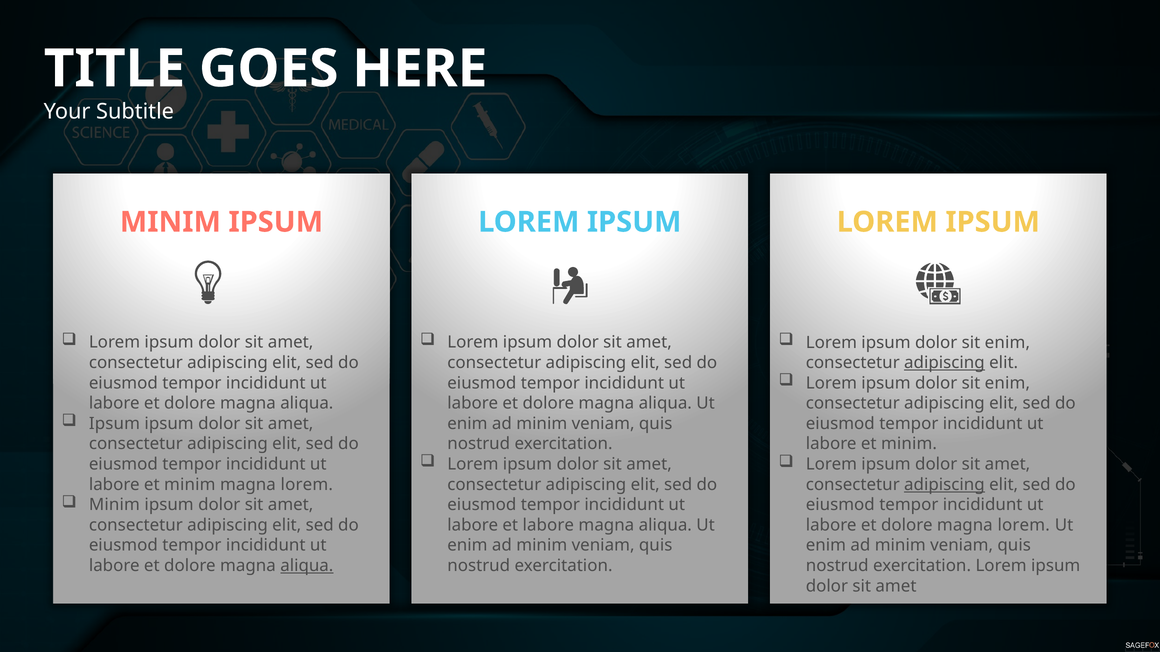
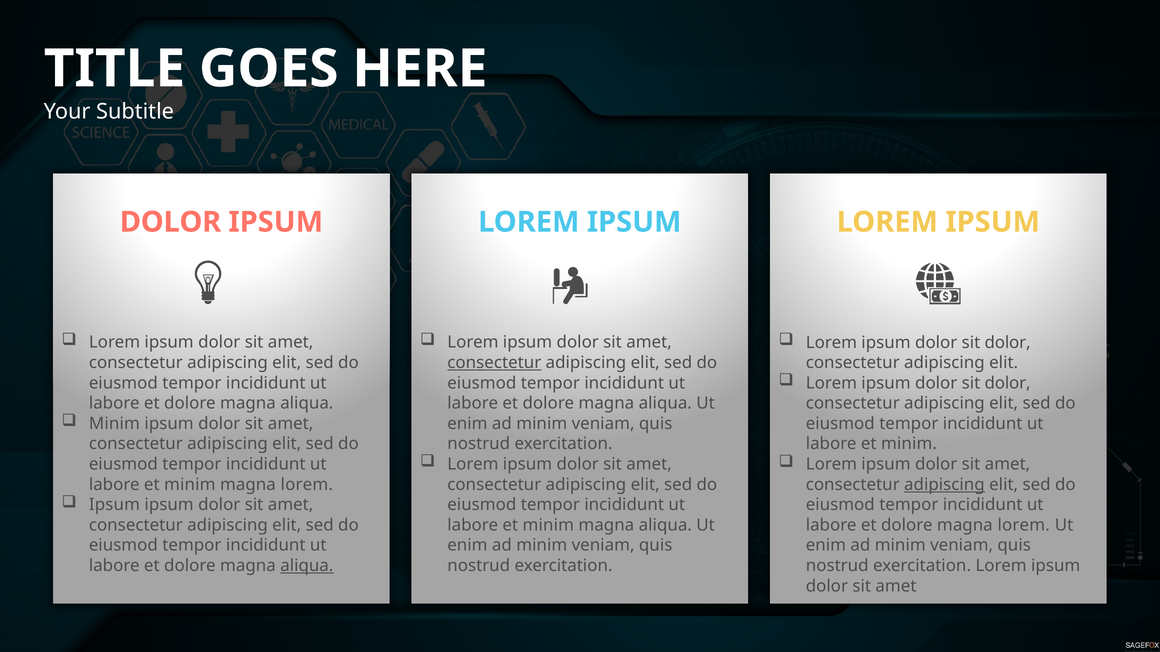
MINIM: MINIM -> DOLOR (170, 222)
enim: enim -> dolor (1008, 343)
consectetur underline: none -> present (494, 363)
adipiscing underline: present -> none (944, 363)
enim: enim -> dolor (1008, 383)
Ipsum: Ipsum -> Minim (114, 424)
Minim: Minim -> Ipsum (114, 505)
labore: labore -> minim (548, 525)
